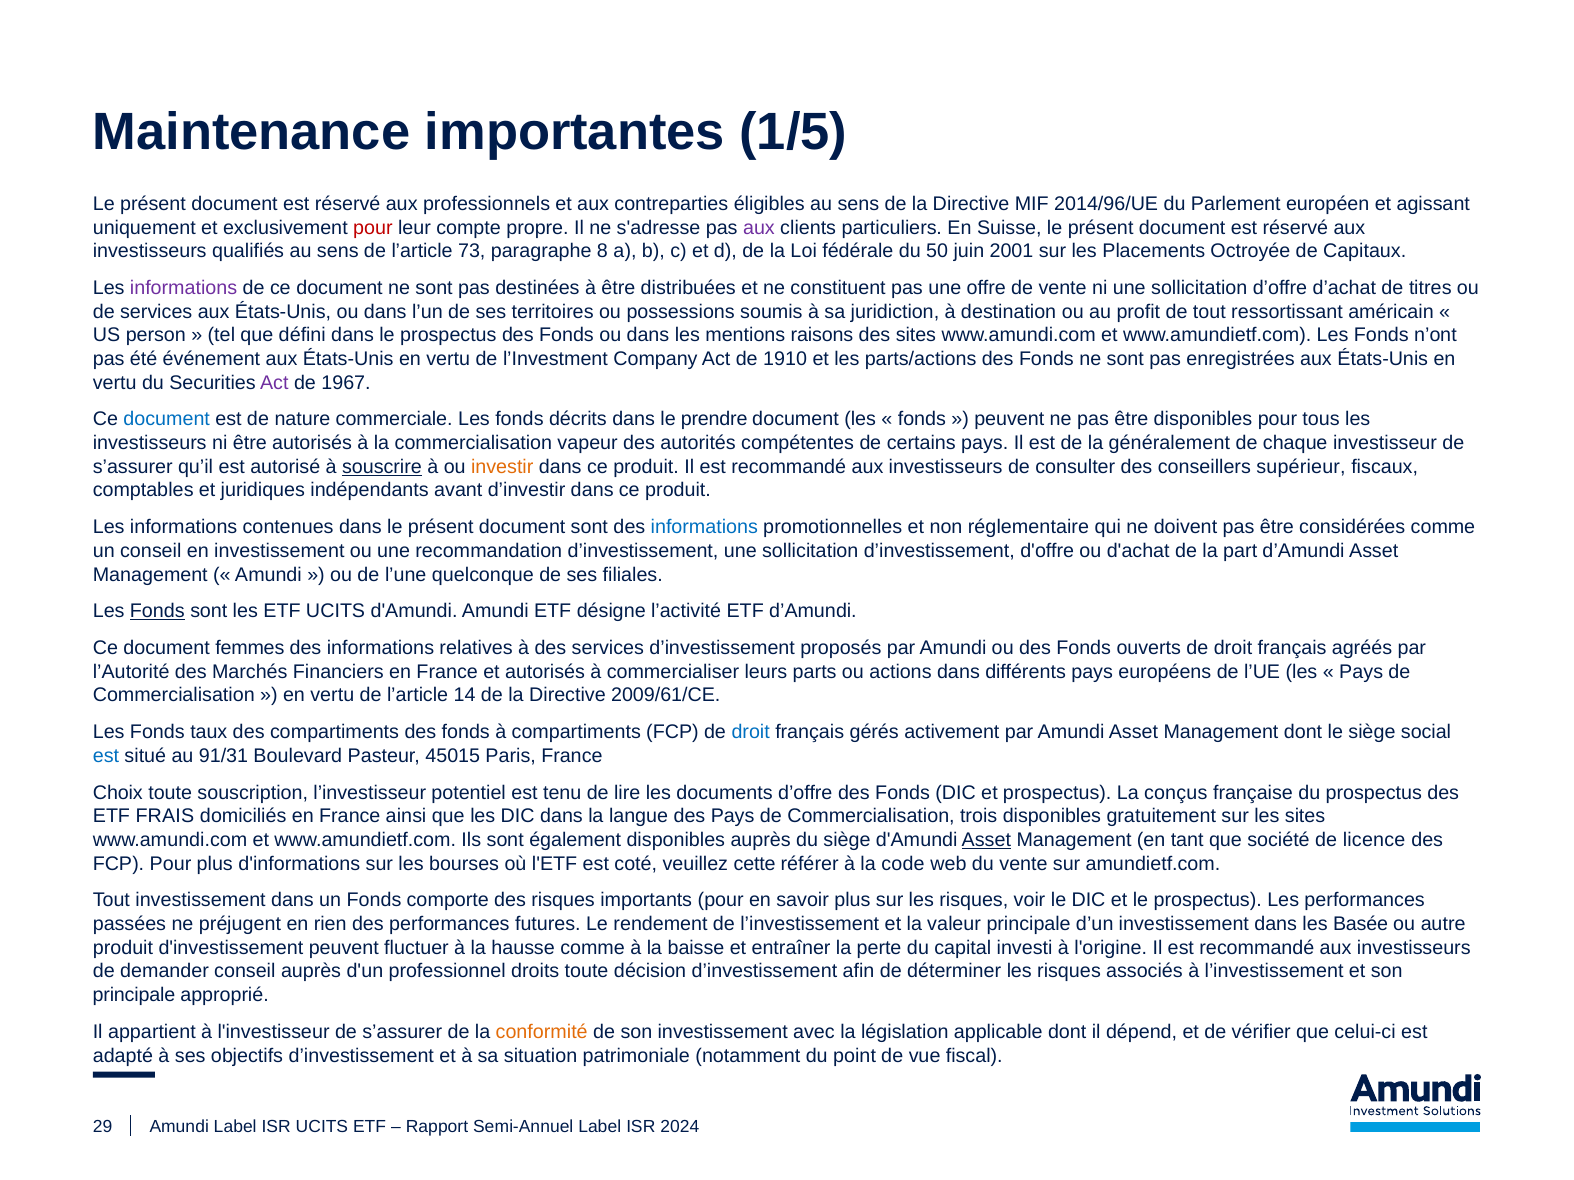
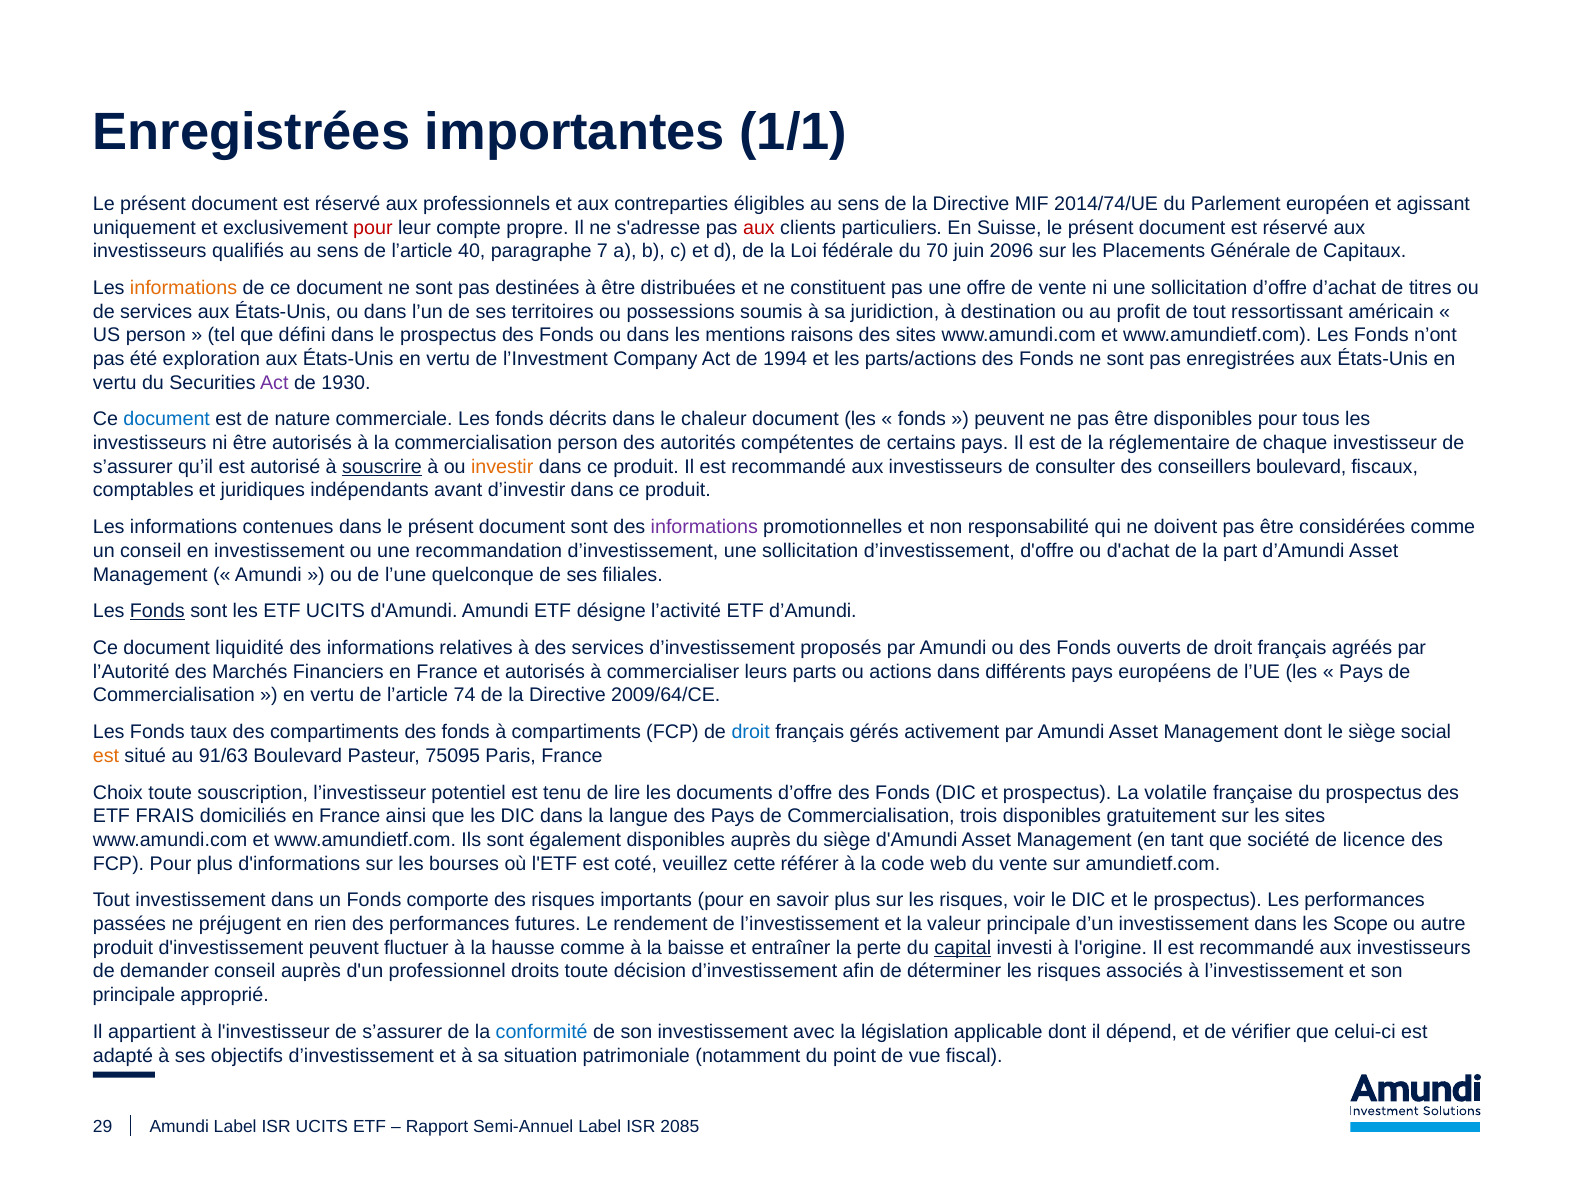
Maintenance: Maintenance -> Enregistrées (252, 132)
1/5: 1/5 -> 1/1 (793, 132)
2014/96/UE: 2014/96/UE -> 2014/74/UE (1106, 204)
aux colour: purple -> red (759, 228)
73: 73 -> 40 (472, 251)
8: 8 -> 7 (602, 251)
50: 50 -> 70 (937, 251)
2001: 2001 -> 2096 (1011, 251)
Octroyée: Octroyée -> Générale (1251, 251)
informations colour: purple -> orange (184, 288)
événement: événement -> exploration (211, 359)
1910: 1910 -> 1994 (785, 359)
1967: 1967 -> 1930 (346, 383)
prendre: prendre -> chaleur (714, 420)
commercialisation vapeur: vapeur -> person (588, 443)
généralement: généralement -> réglementaire (1169, 443)
conseillers supérieur: supérieur -> boulevard (1301, 467)
informations colour: blue -> purple (704, 527)
réglementaire: réglementaire -> responsabilité (1028, 527)
femmes: femmes -> liquidité (250, 648)
14: 14 -> 74 (465, 696)
2009/61/CE: 2009/61/CE -> 2009/64/CE (666, 696)
est colour: blue -> orange (106, 756)
91/31: 91/31 -> 91/63 (224, 756)
45015: 45015 -> 75095 (453, 756)
conçus: conçus -> volatile (1176, 793)
Asset underline: present -> none (986, 840)
Basée: Basée -> Scope (1361, 925)
capital underline: none -> present (963, 948)
conformité colour: orange -> blue (542, 1032)
2024: 2024 -> 2085 (680, 1127)
